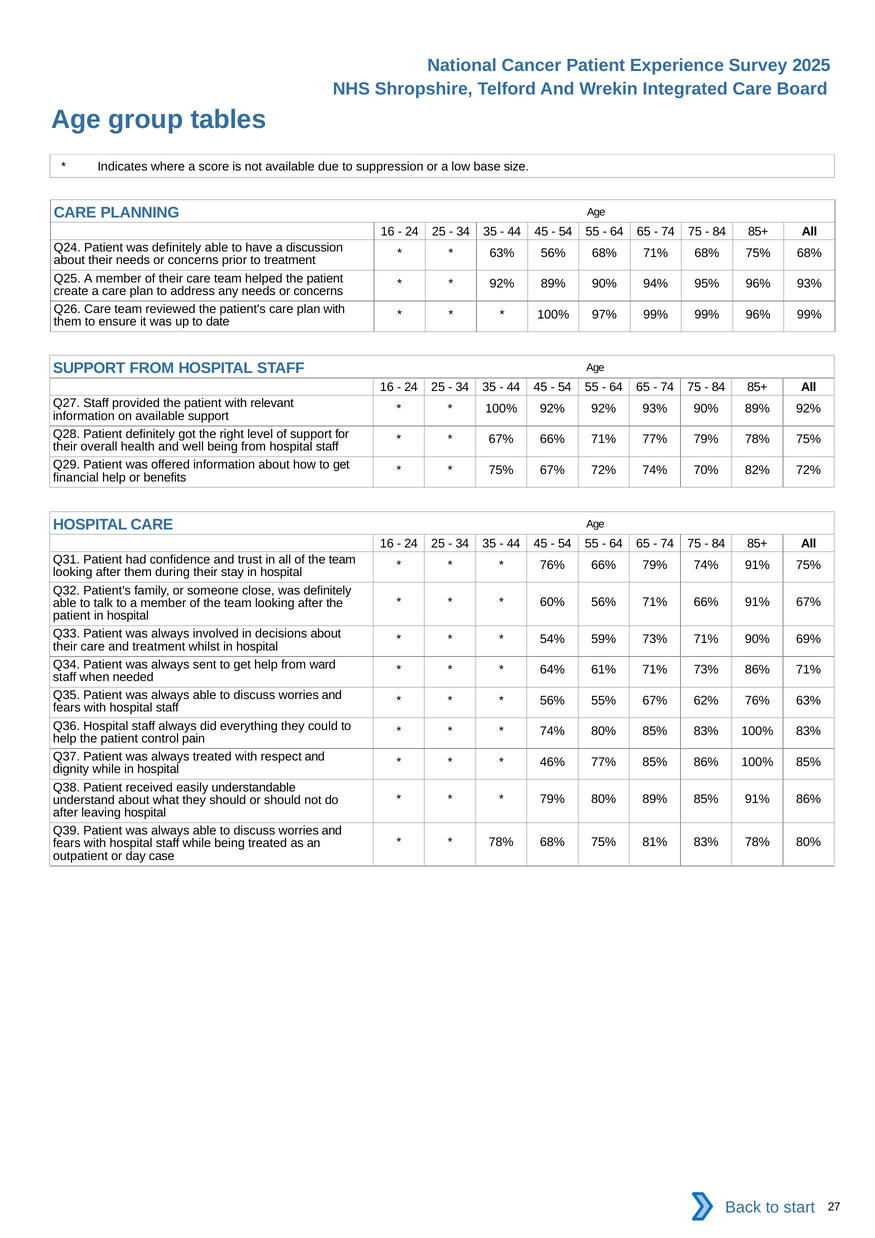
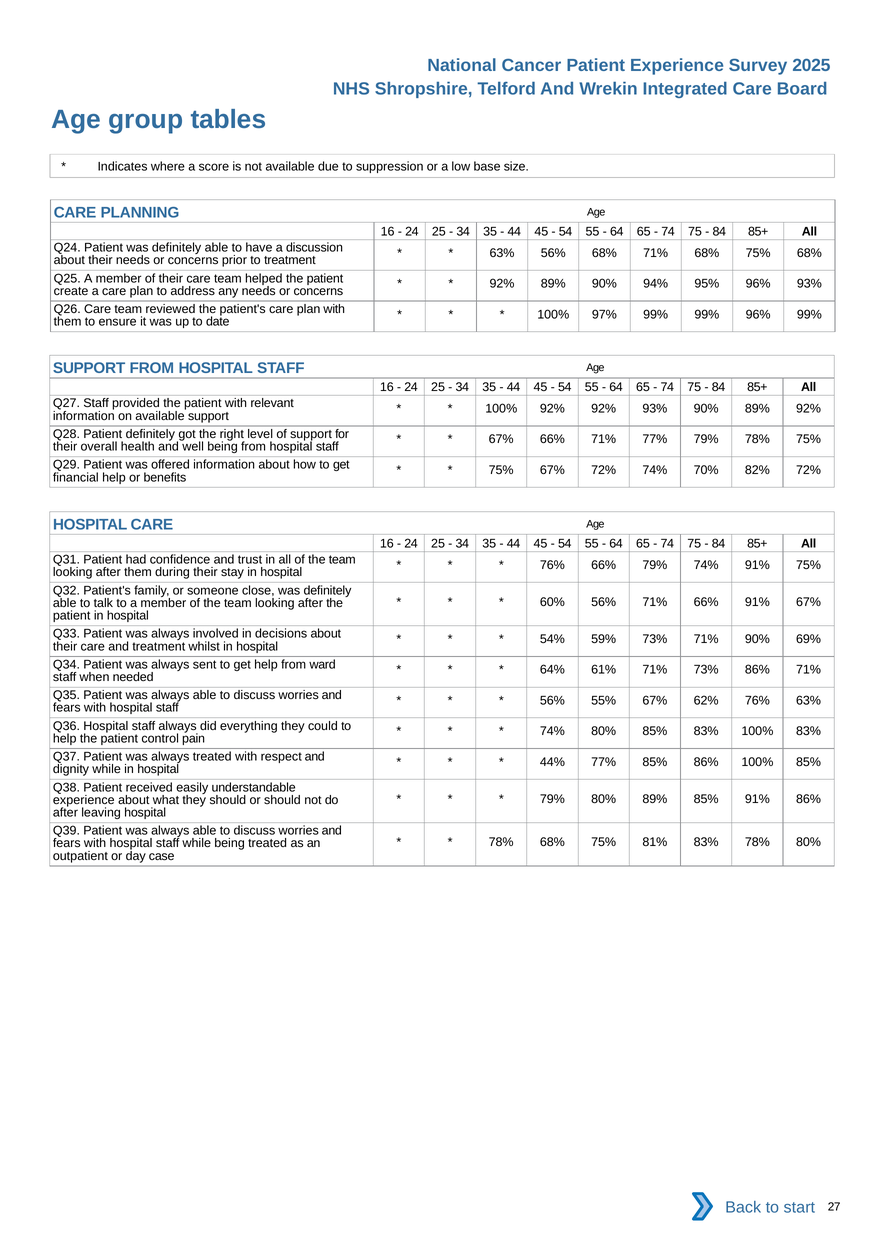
46%: 46% -> 44% (552, 762)
understand: understand -> experience (84, 800)
